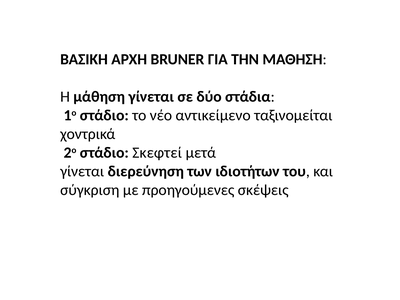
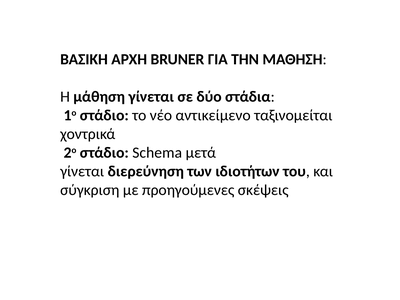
Σκεφτεί: Σκεφτεί -> Schema (157, 153)
